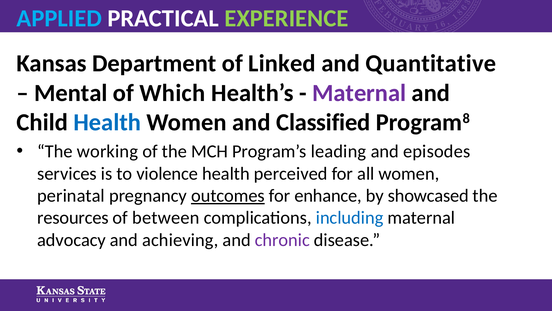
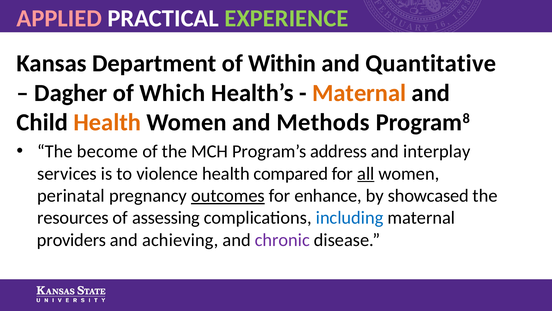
APPLIED colour: light blue -> pink (59, 18)
Linked: Linked -> Within (282, 63)
Mental: Mental -> Dagher (71, 93)
Maternal colour: purple -> orange (359, 93)
Health colour: blue -> orange (107, 122)
Classified: Classified -> Methods (323, 122)
working: working -> become (107, 151)
leading: leading -> address (339, 151)
episodes: episodes -> interplay (437, 151)
perceived: perceived -> compared (291, 173)
all underline: none -> present (366, 173)
between: between -> assessing (166, 218)
advocacy: advocacy -> providers (72, 240)
